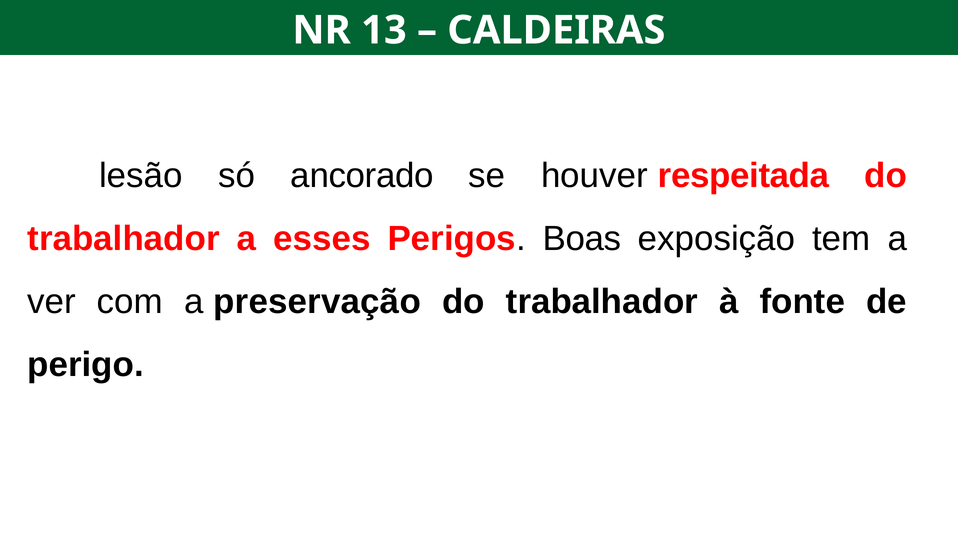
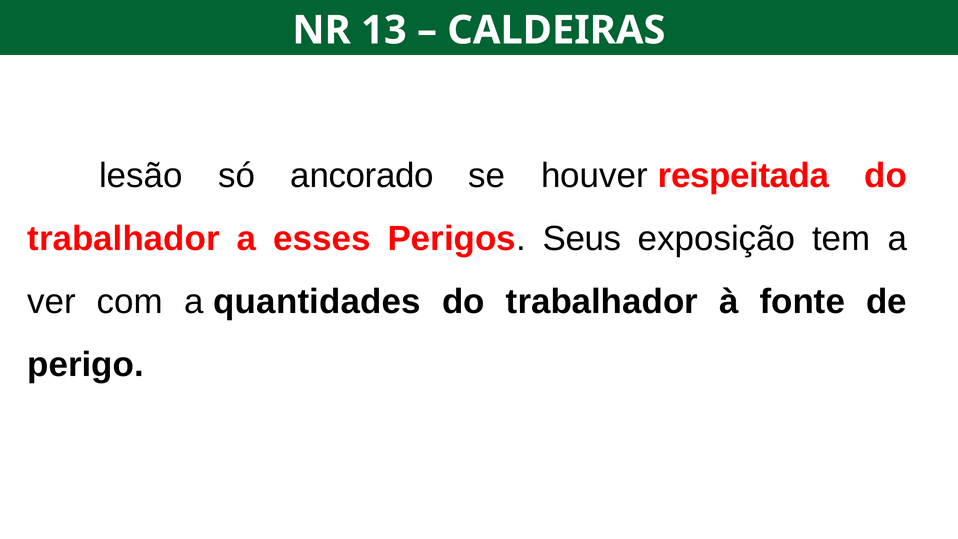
Boas: Boas -> Seus (582, 239)
preservação: preservação -> quantidades (317, 302)
